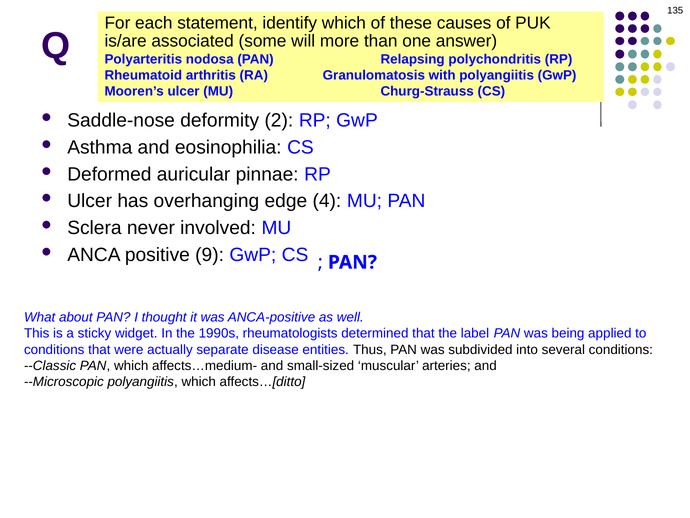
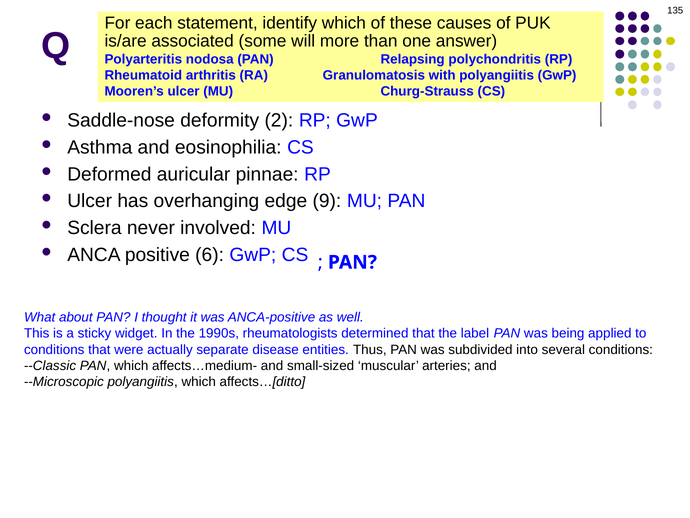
4: 4 -> 9 (327, 201)
9: 9 -> 6 (210, 255)
